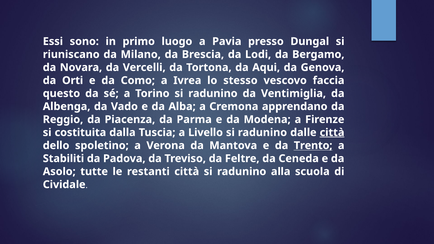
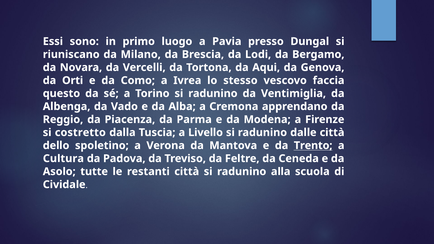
costituita: costituita -> costretto (80, 133)
città underline: present -> none (332, 133)
Stabiliti: Stabiliti -> Cultura (63, 159)
